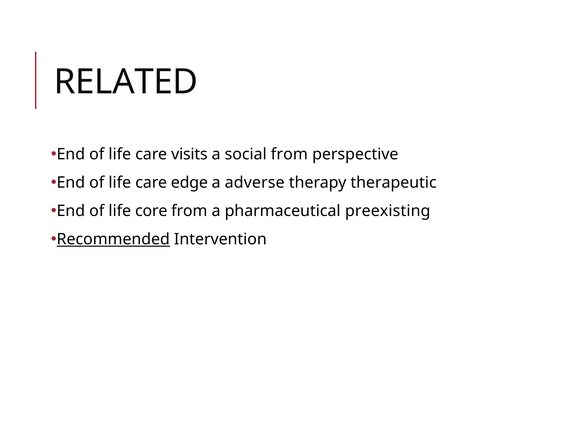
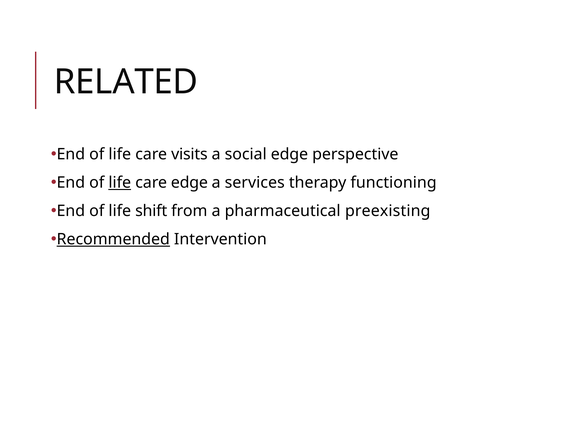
social from: from -> edge (289, 154)
life underline: none -> present (120, 183)
adverse: adverse -> services (255, 183)
therapeutic: therapeutic -> functioning (394, 183)
core: core -> shift (151, 211)
